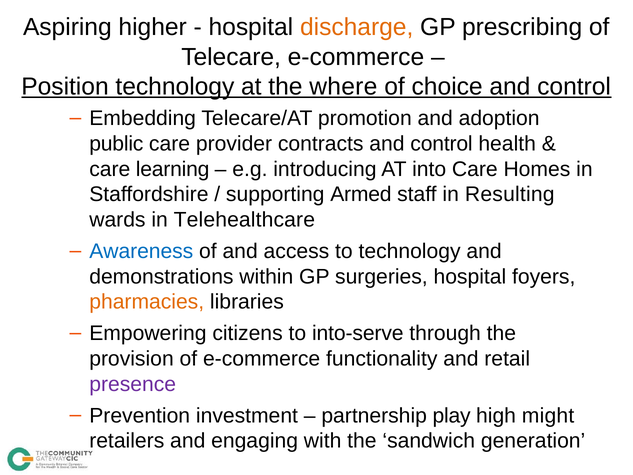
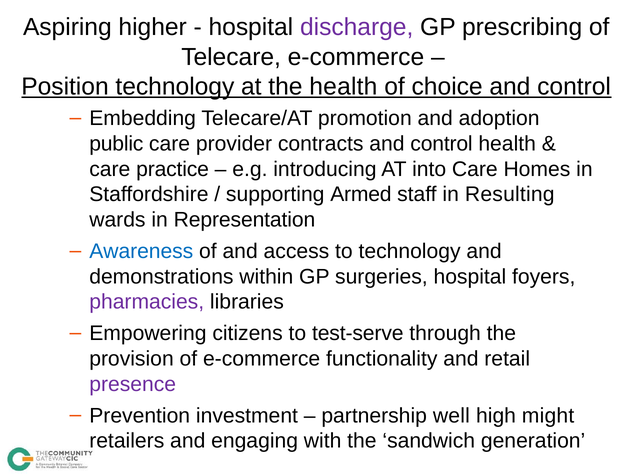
discharge colour: orange -> purple (357, 27)
the where: where -> health (343, 86)
learning: learning -> practice (173, 169)
Telehealthcare: Telehealthcare -> Representation (244, 220)
pharmacies colour: orange -> purple (147, 302)
into-serve: into-serve -> test-serve (358, 333)
play: play -> well (451, 415)
